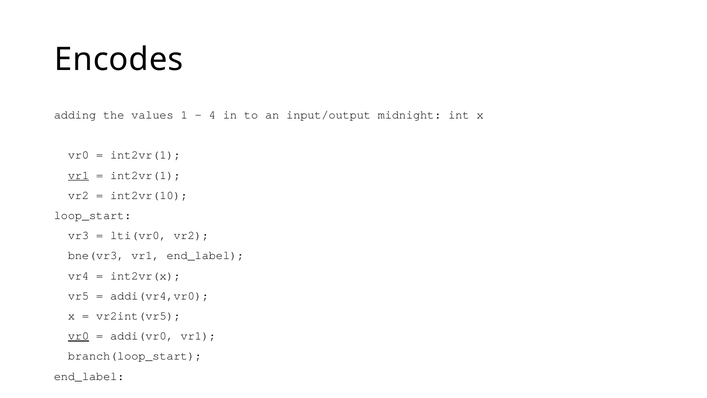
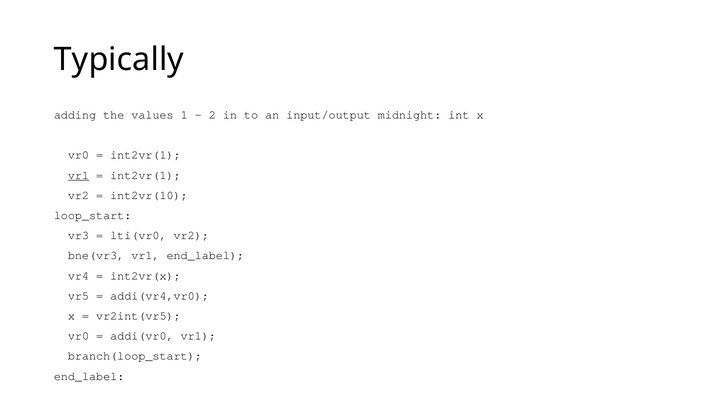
Encodes: Encodes -> Typically (119, 59)
4: 4 -> 2 (212, 115)
vr0 underline: present -> none (79, 336)
